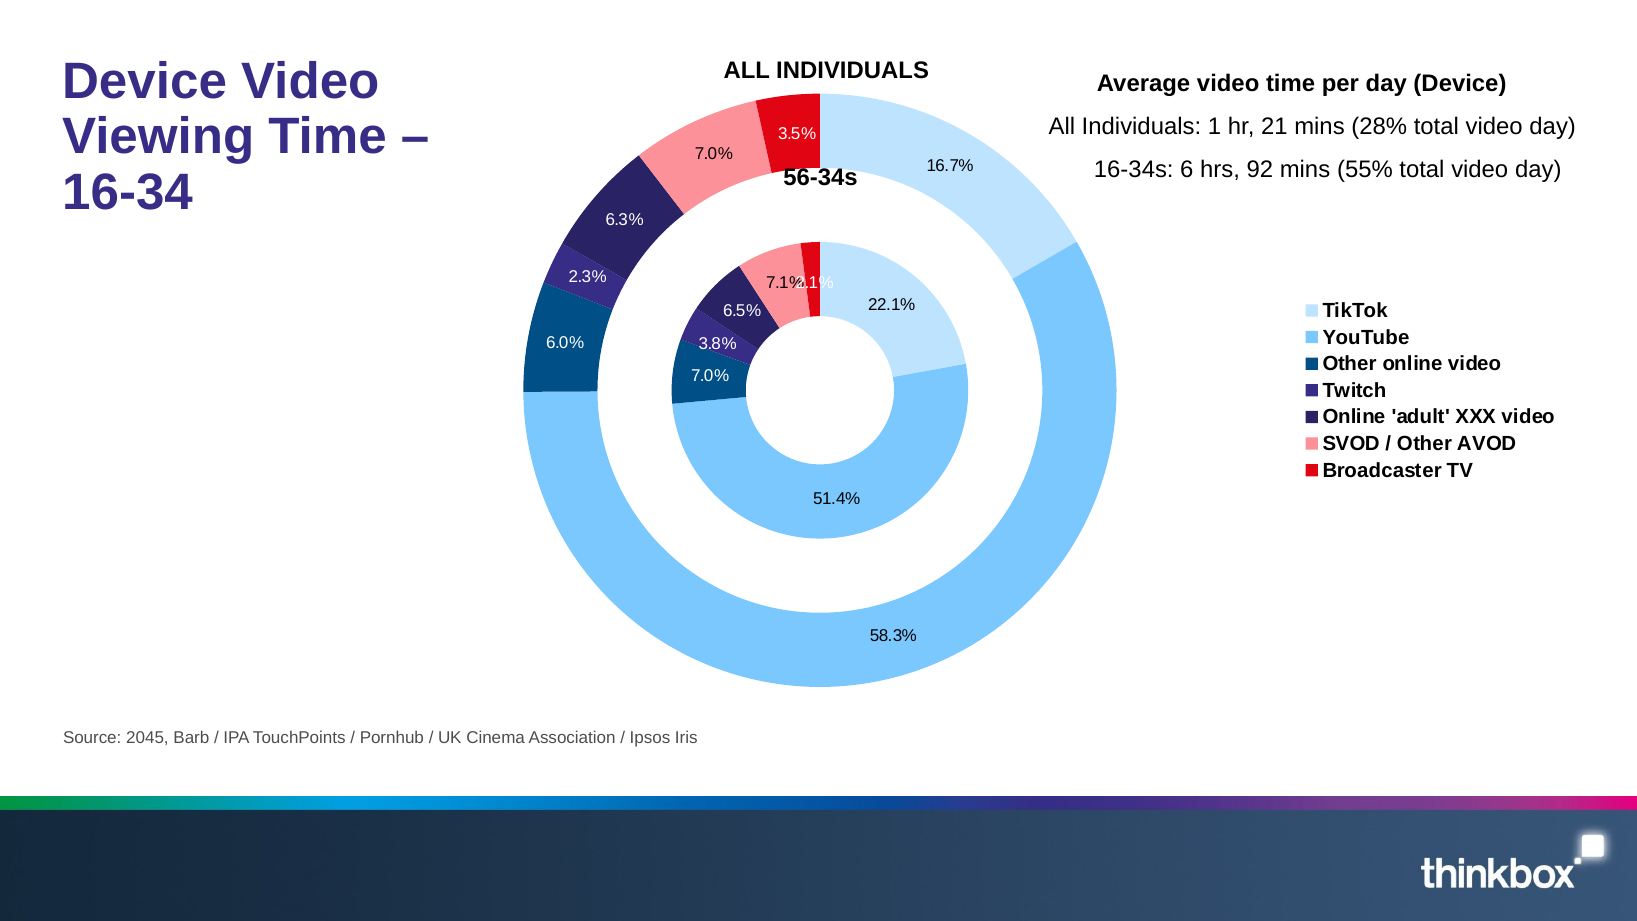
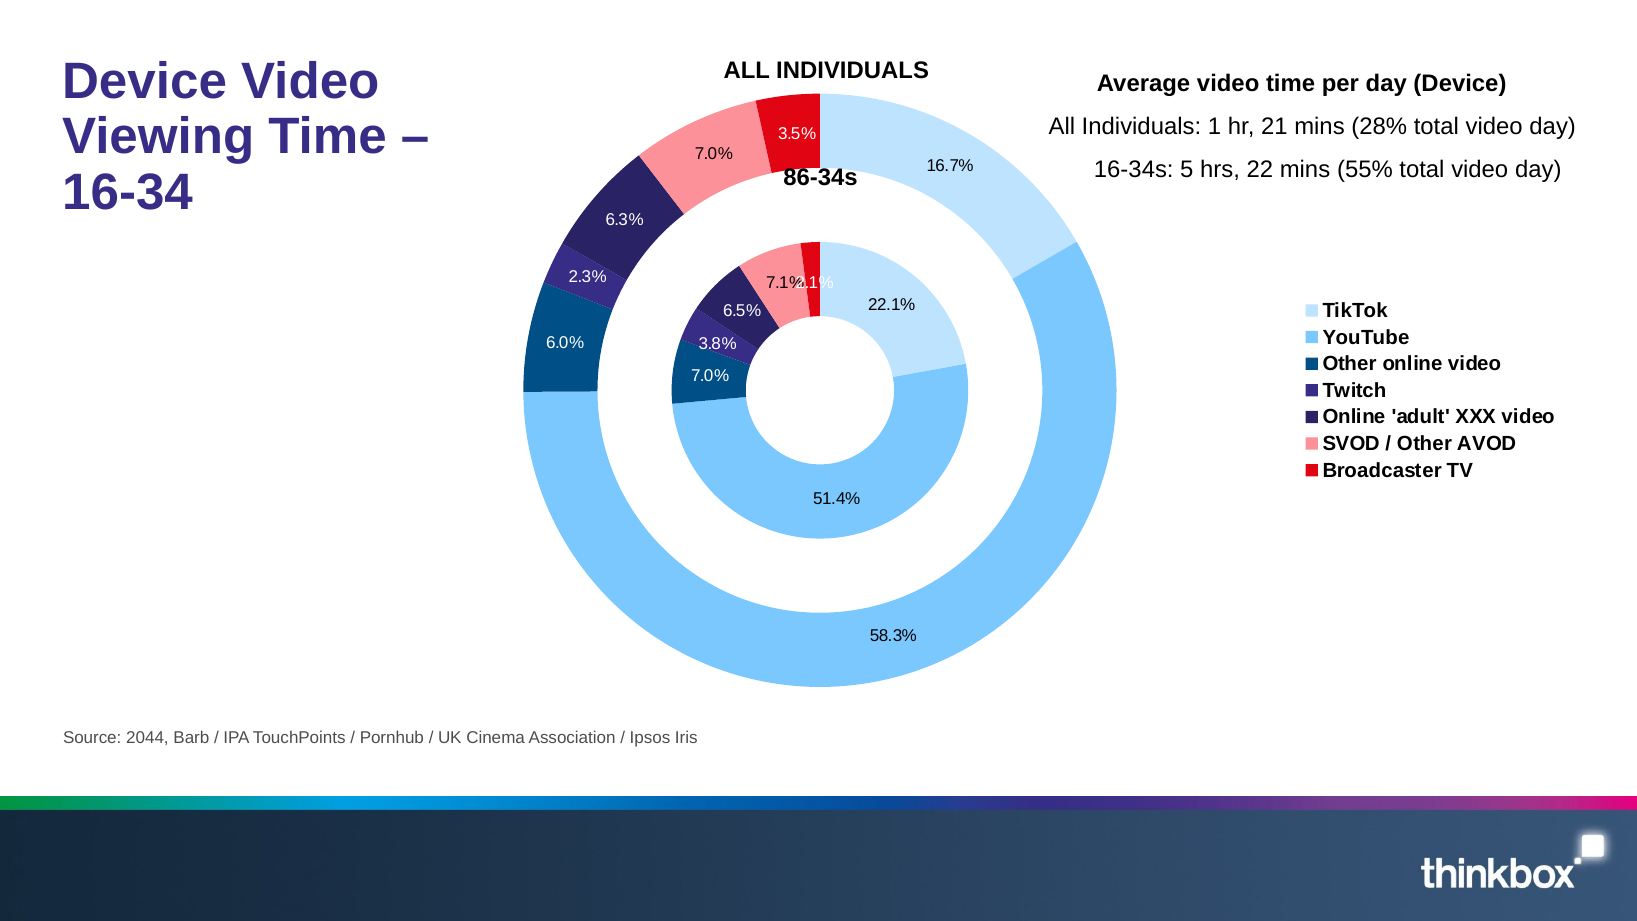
6: 6 -> 5 (1187, 170)
92: 92 -> 22 (1260, 170)
56-34s: 56-34s -> 86-34s (821, 177)
2045: 2045 -> 2044 (147, 738)
